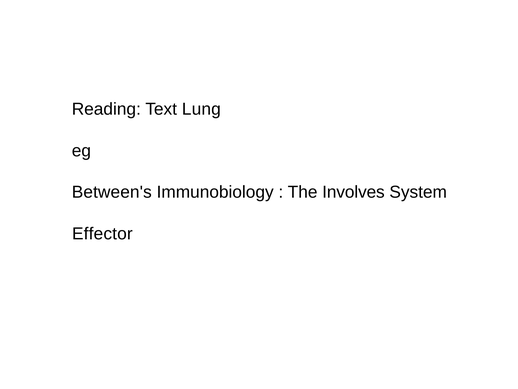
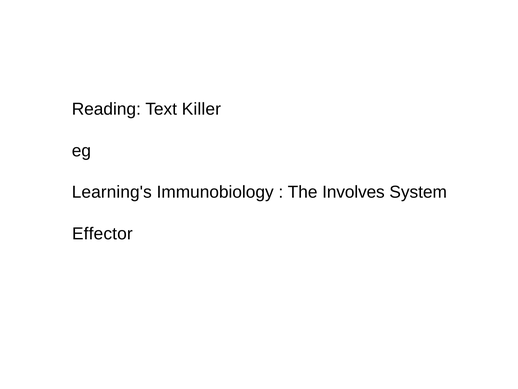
Lung: Lung -> Killer (201, 109)
Between's: Between's -> Learning's (112, 192)
